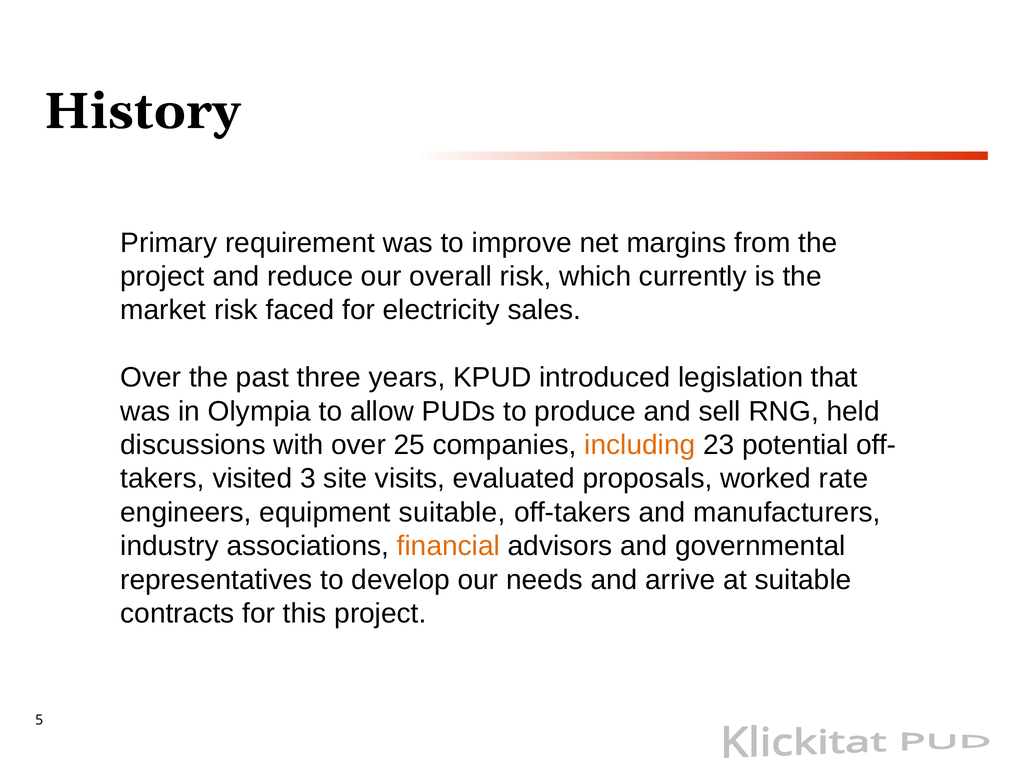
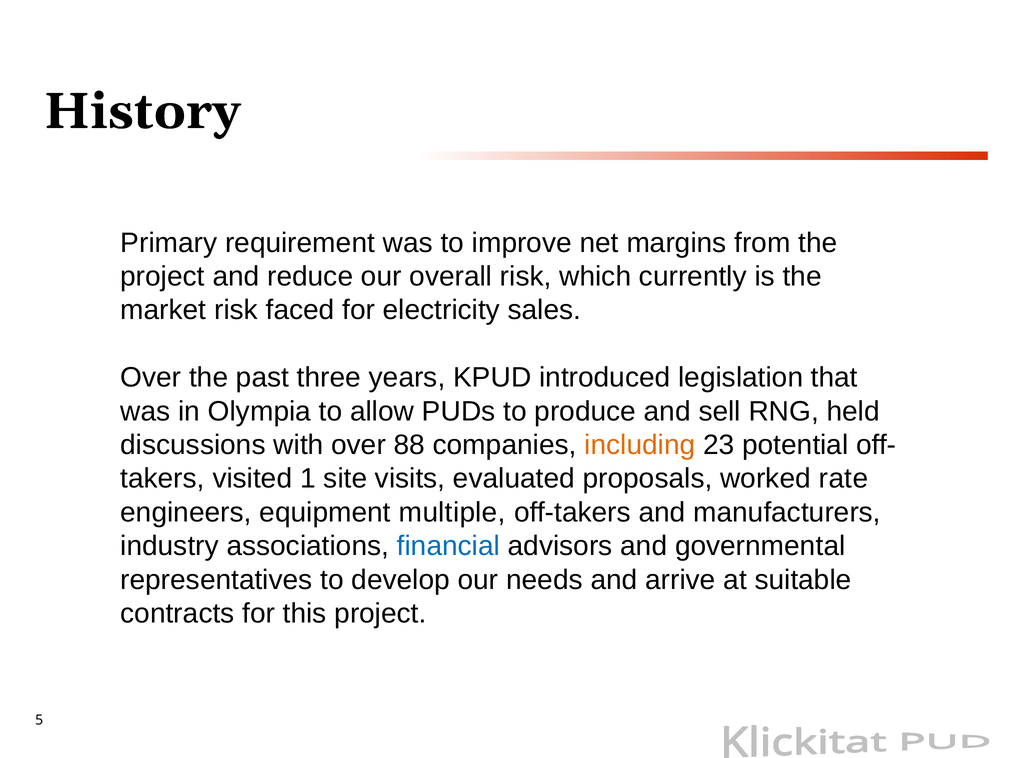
25: 25 -> 88 (409, 445)
3: 3 -> 1 (308, 479)
equipment suitable: suitable -> multiple (452, 513)
financial colour: orange -> blue (448, 546)
